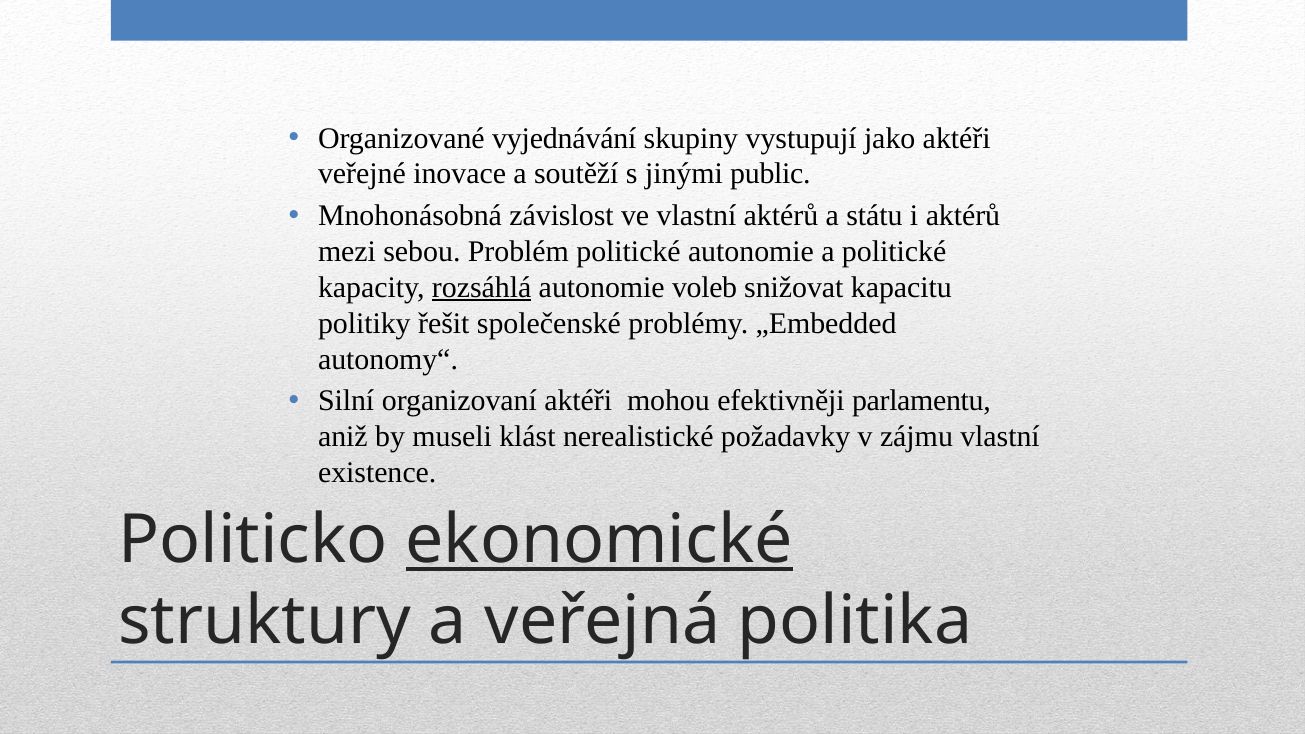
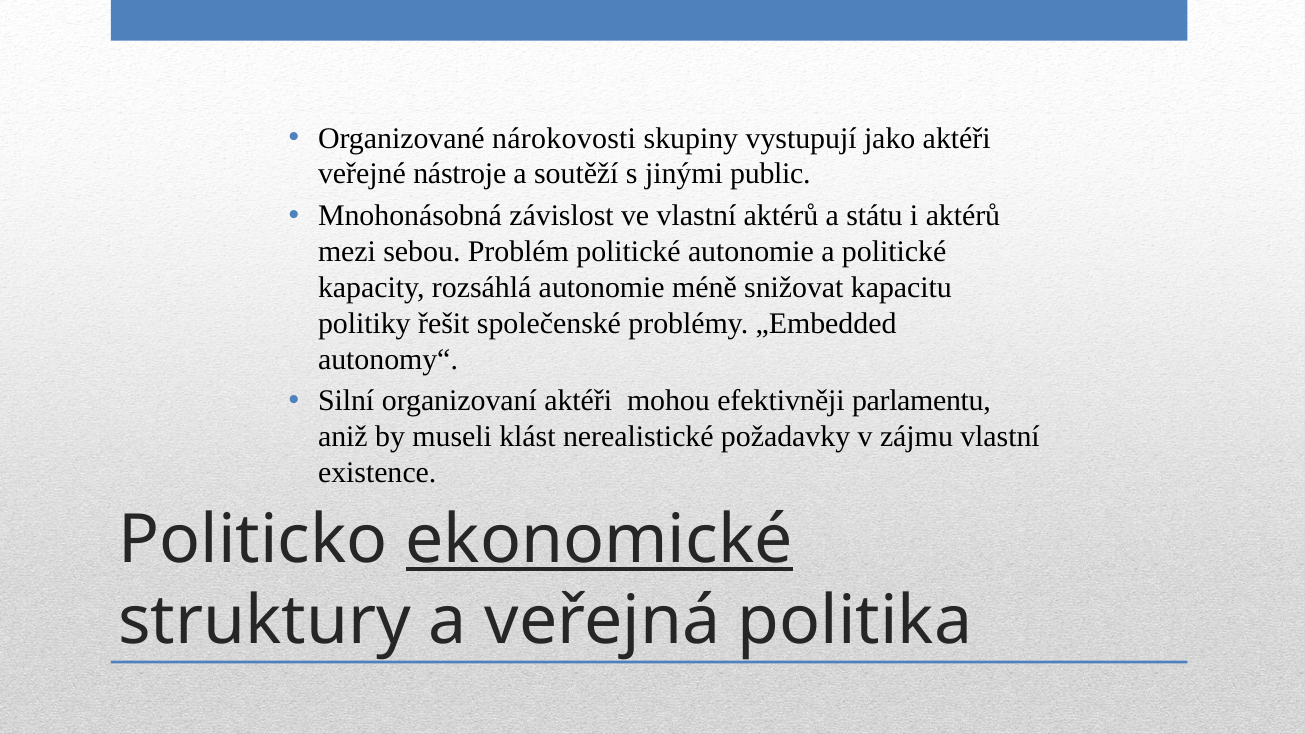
vyjednávání: vyjednávání -> nárokovosti (564, 138)
inovace: inovace -> nástroje (460, 174)
rozsáhlá underline: present -> none (482, 287)
voleb: voleb -> méně (704, 287)
